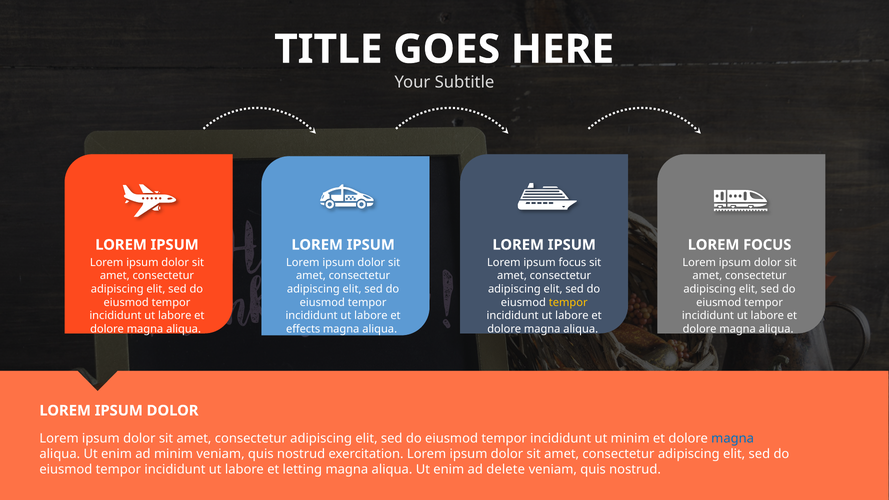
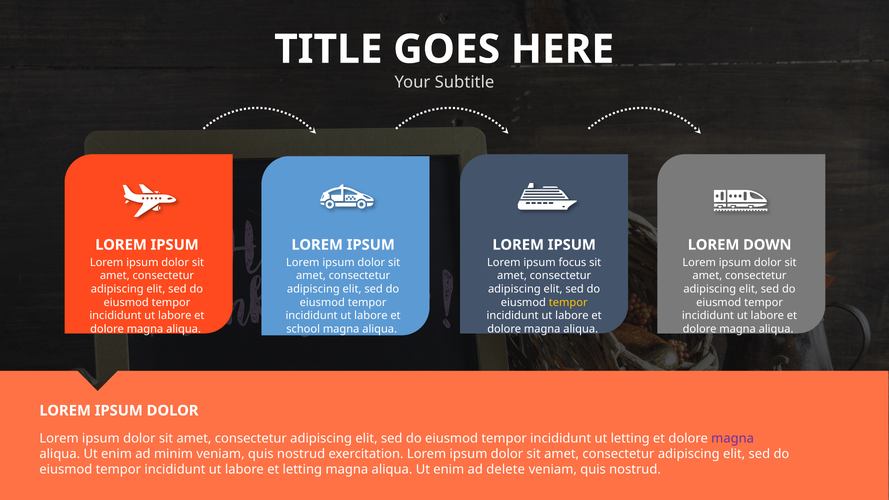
LOREM FOCUS: FOCUS -> DOWN (767, 245)
effects: effects -> school (303, 329)
ut minim: minim -> letting (630, 438)
magna colour: blue -> purple (733, 438)
